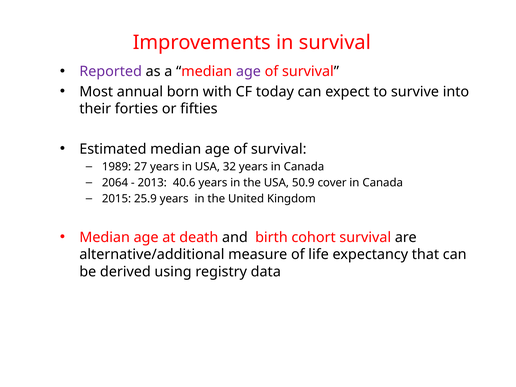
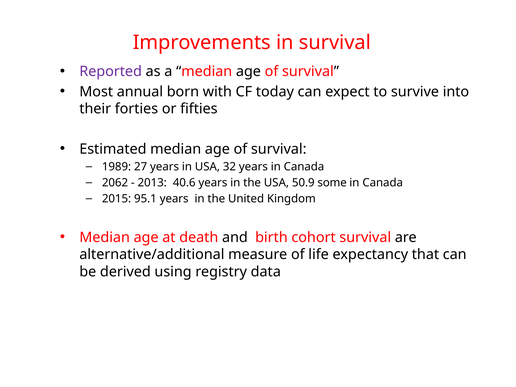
age colour: purple -> black (248, 72)
2064: 2064 -> 2062 (115, 183)
cover: cover -> some (332, 183)
25.9: 25.9 -> 95.1 (145, 199)
